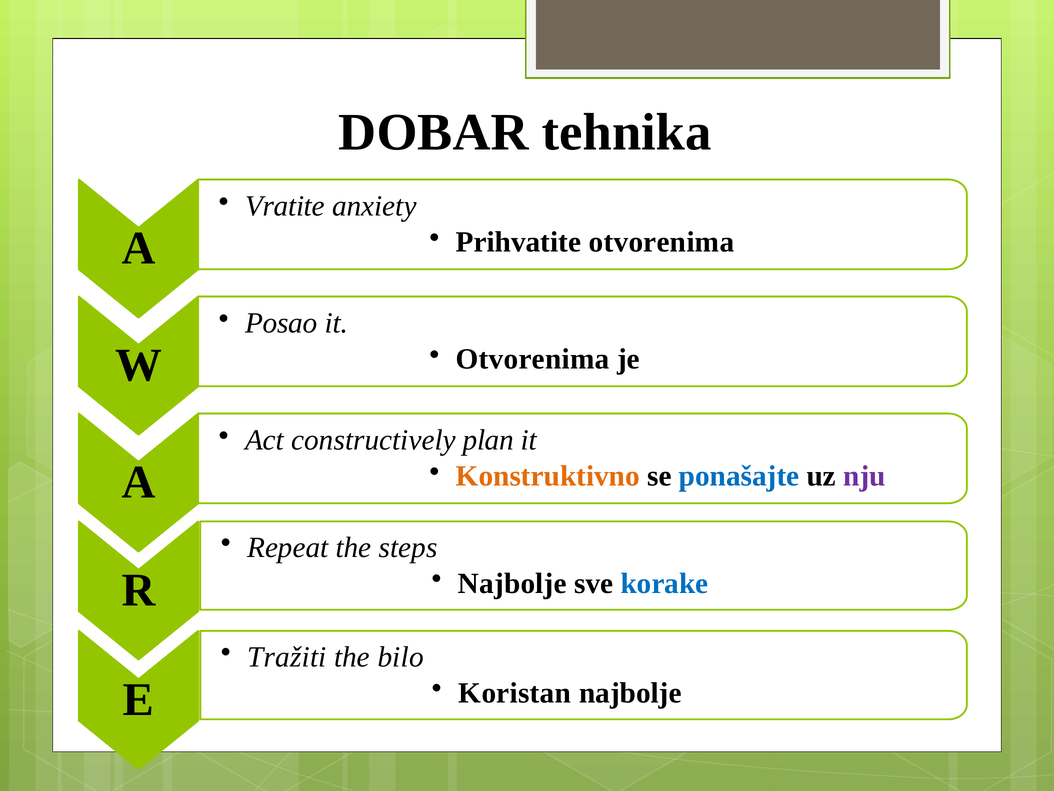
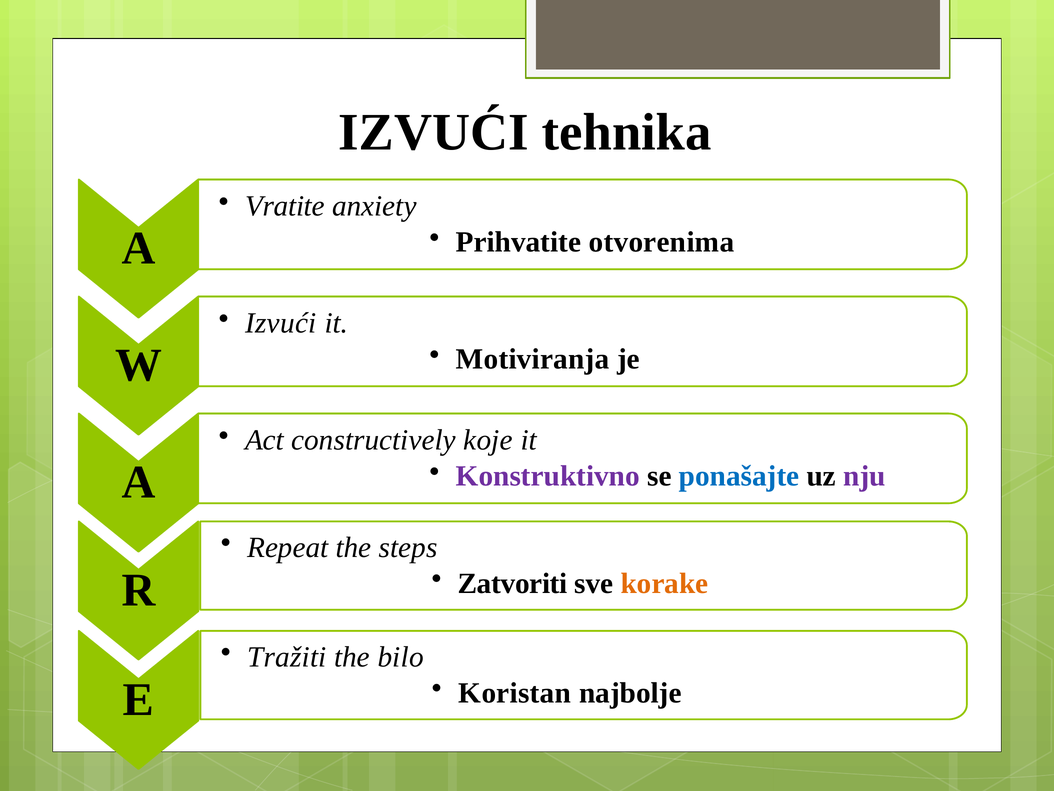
DOBAR: DOBAR -> IZVUĆI (434, 132)
Posao: Posao -> Izvući (281, 323)
Otvorenima: Otvorenima -> Motiviranja (533, 359)
plan: plan -> koje (488, 440)
Konstruktivno colour: orange -> purple (548, 476)
Najbolje: Najbolje -> Zatvoriti (513, 583)
korake colour: blue -> orange (664, 583)
